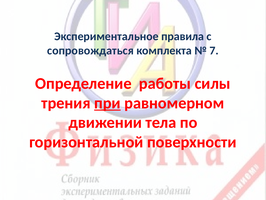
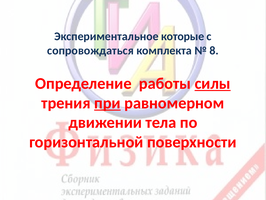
правила: правила -> которые (183, 36)
7: 7 -> 8 (214, 50)
силы underline: none -> present (213, 83)
